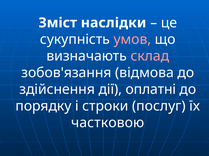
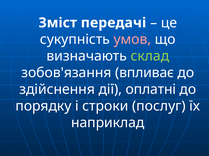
наслідки: наслідки -> передачі (114, 23)
склад colour: pink -> light green (150, 56)
відмова: відмова -> впливає (145, 73)
частковою: частковою -> наприклад (108, 123)
